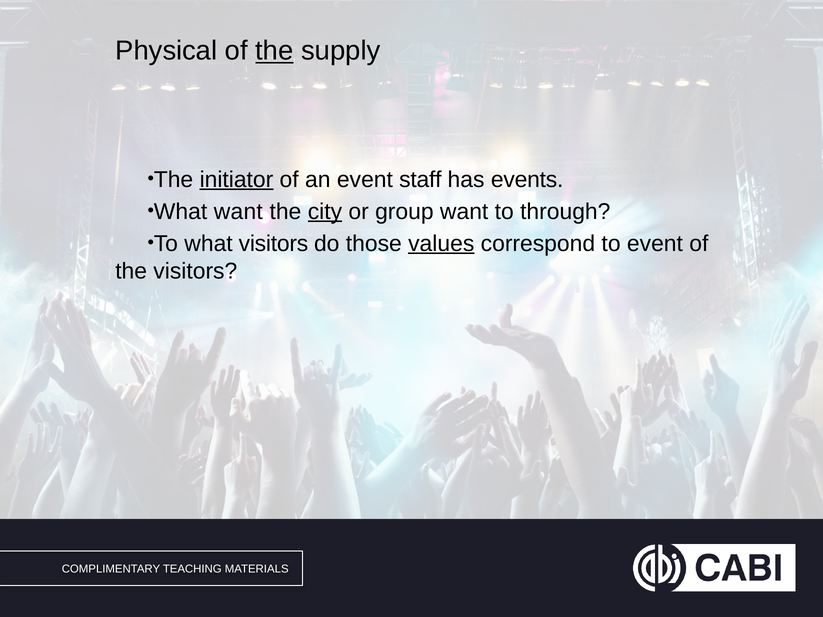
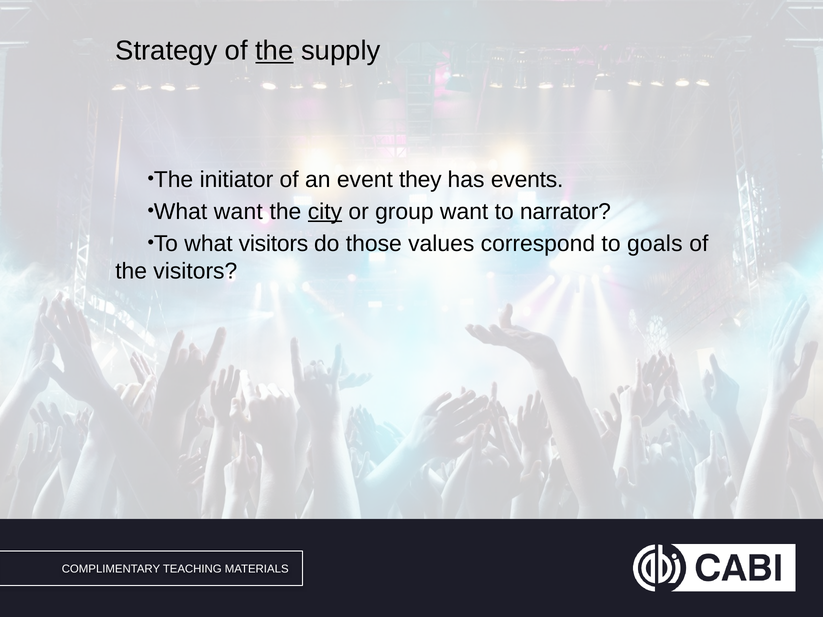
Physical: Physical -> Strategy (166, 51)
initiator underline: present -> none (236, 180)
staff: staff -> they (420, 180)
through: through -> narrator (565, 212)
values underline: present -> none (441, 244)
to event: event -> goals (655, 244)
